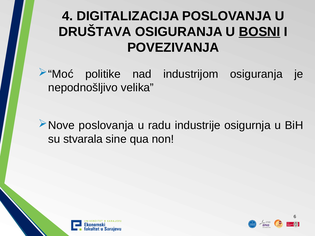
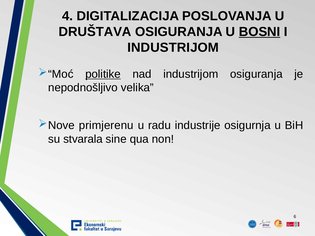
POVEZIVANJA: POVEZIVANJA -> INDUSTRIJOM (173, 48)
politike underline: none -> present (103, 74)
poslovanja: poslovanja -> primjerenu (106, 126)
